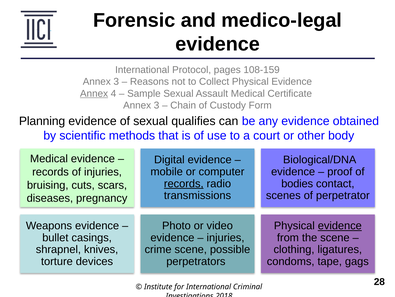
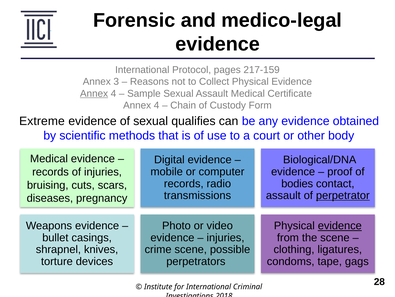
108-159: 108-159 -> 217-159 (262, 70)
3: 3 -> 4 (157, 105)
Planning: Planning -> Extreme (42, 121)
records underline: present -> none (184, 183)
scenes: scenes -> assault (283, 195)
perpetrator underline: none -> present (343, 195)
